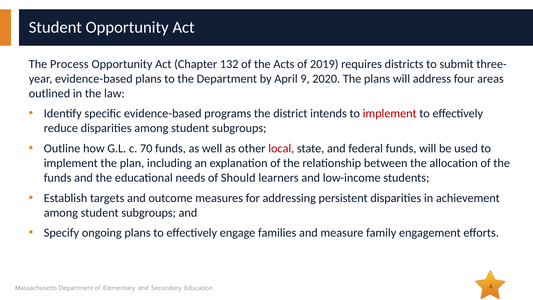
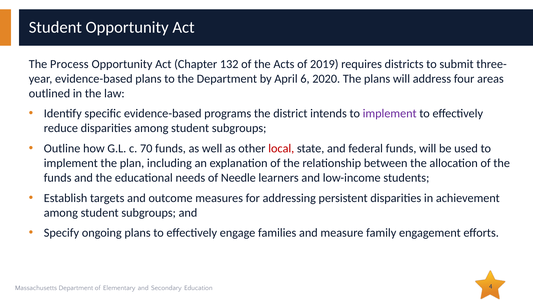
9: 9 -> 6 (305, 79)
implement colour: red -> purple (390, 113)
Should: Should -> Needle (238, 178)
